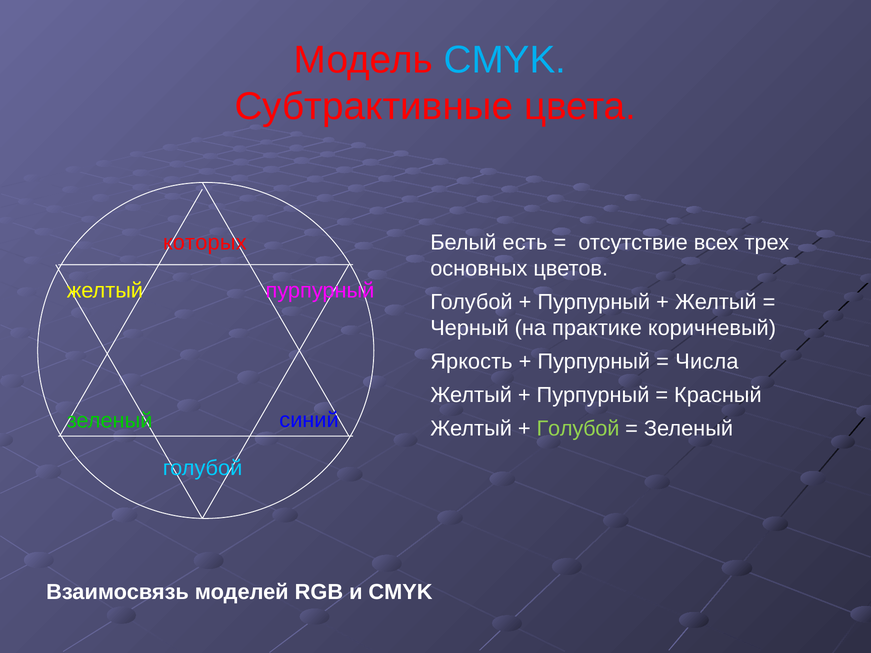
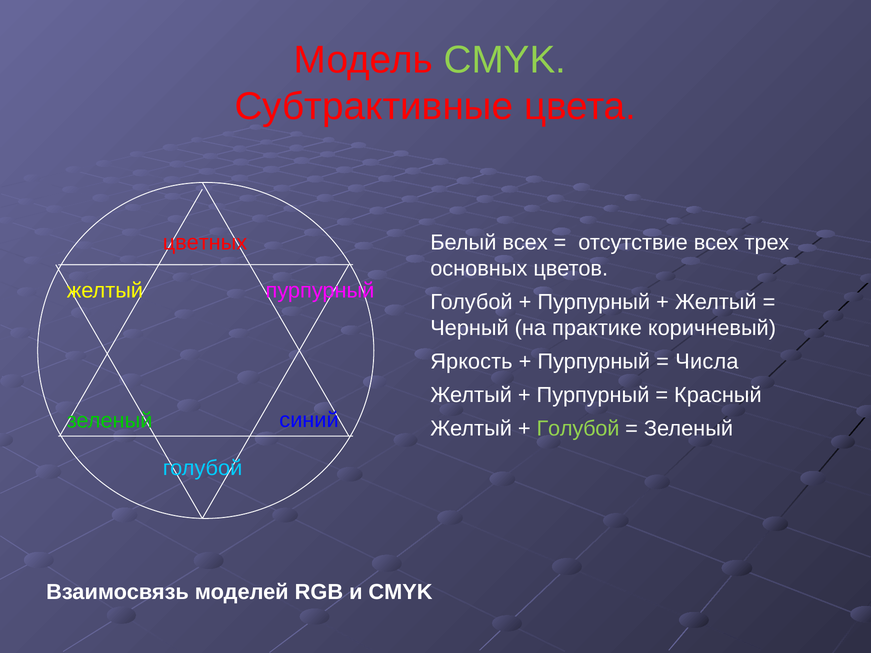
CMYK colour: light blue -> light green (505, 60)
которых: которых -> цветных (205, 242)
Белый есть: есть -> всех (525, 243)
